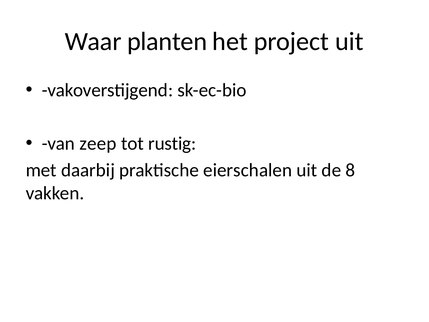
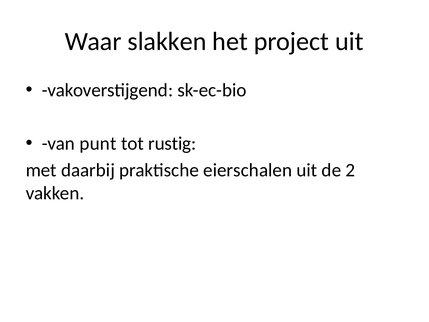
planten: planten -> slakken (167, 42)
zeep: zeep -> punt (98, 143)
8: 8 -> 2 (350, 170)
